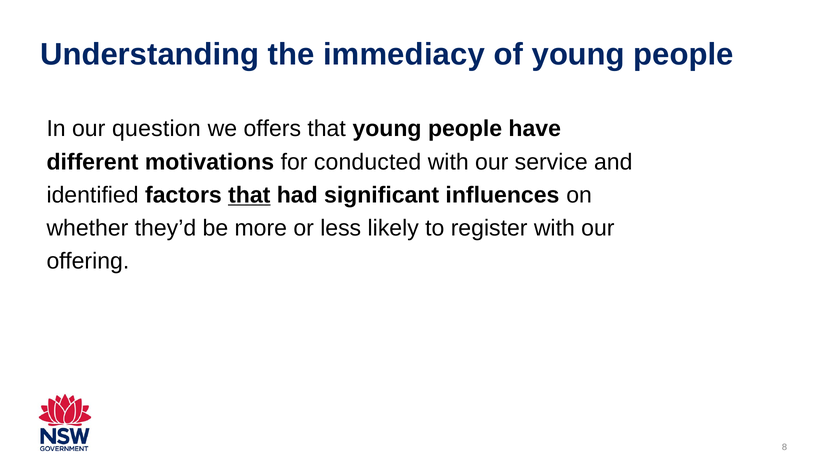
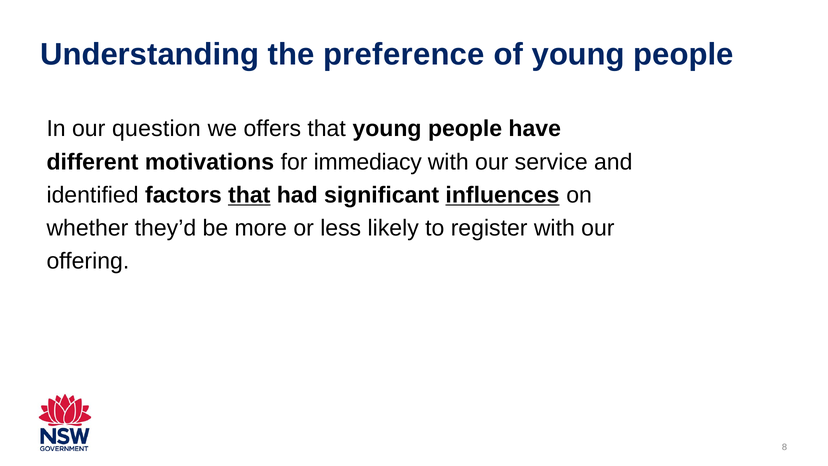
immediacy: immediacy -> preference (404, 54)
conducted: conducted -> immediacy (368, 162)
influences underline: none -> present (502, 195)
